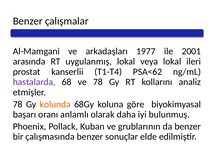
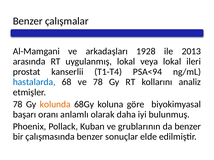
1977: 1977 -> 1928 (146, 51)
2001: 2001 -> 2013 (191, 51)
PSA<62: PSA<62 -> PSA<94 (147, 72)
hastalarda colour: purple -> blue (34, 82)
